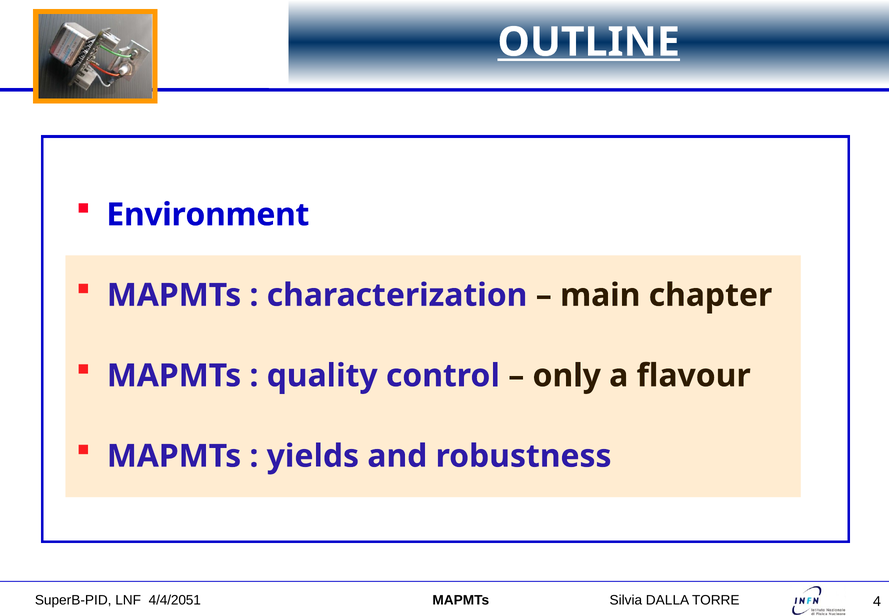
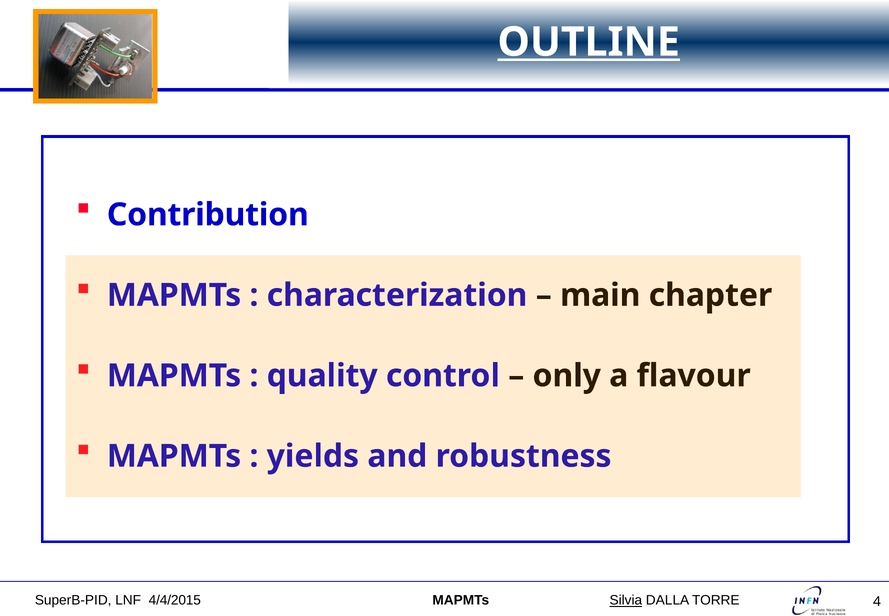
Environment: Environment -> Contribution (208, 215)
4/4/2051: 4/4/2051 -> 4/4/2015 (175, 600)
Silvia underline: none -> present (626, 600)
